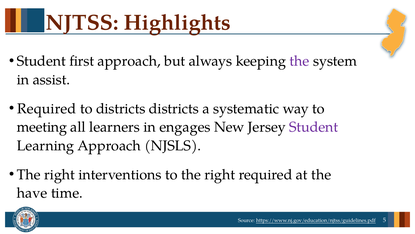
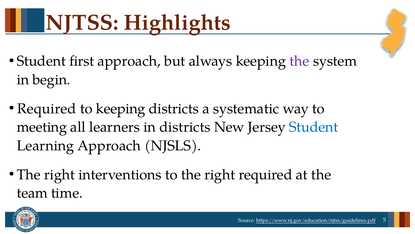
assist: assist -> begin (52, 80)
to districts: districts -> keeping (121, 108)
in engages: engages -> districts (185, 127)
Student colour: purple -> blue (314, 127)
have: have -> team (32, 193)
